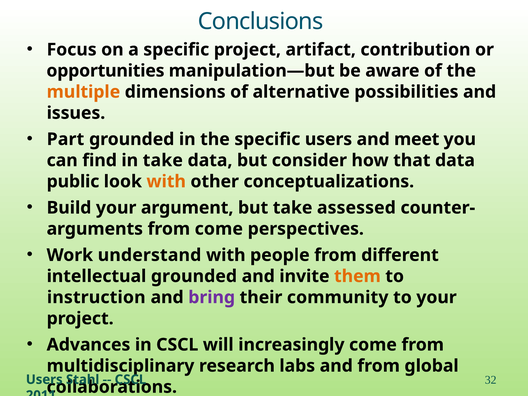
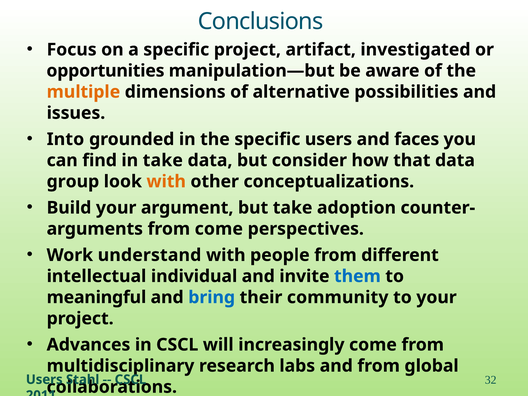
contribution: contribution -> investigated (415, 50)
Part: Part -> Into (65, 139)
meet: meet -> faces (417, 139)
public: public -> group (73, 181)
assessed: assessed -> adoption (356, 208)
intellectual grounded: grounded -> individual (194, 276)
them colour: orange -> blue (357, 276)
instruction: instruction -> meaningful (96, 297)
bring colour: purple -> blue (212, 297)
